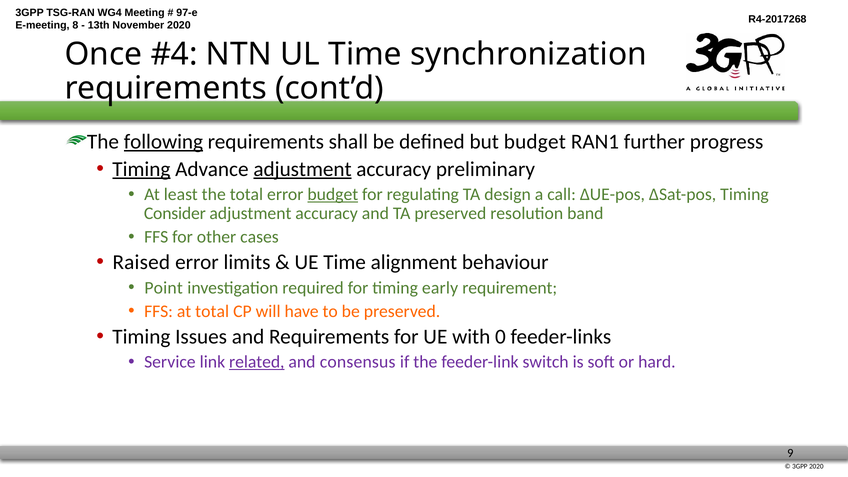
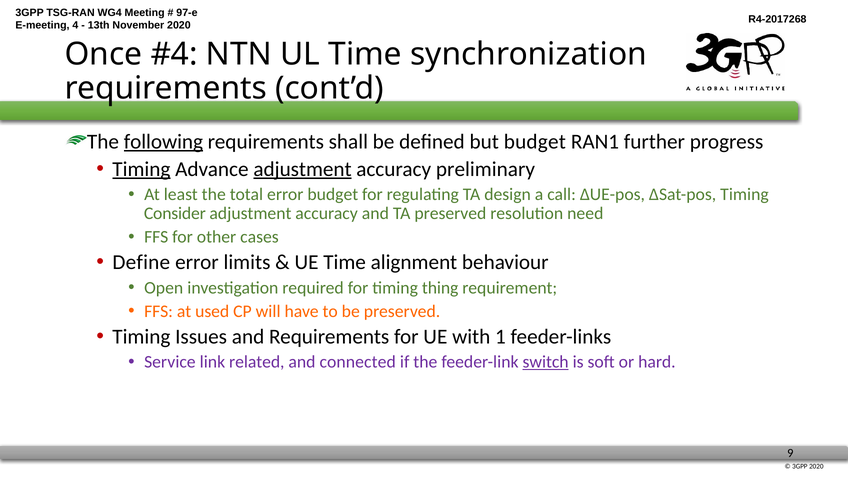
8: 8 -> 4 (75, 25)
budget underline: present -> none (333, 194)
band: band -> need (585, 213)
Raised: Raised -> Define (141, 262)
Point: Point -> Open (164, 288)
early: early -> thing (440, 288)
at total: total -> used (212, 311)
0: 0 -> 1 (500, 337)
related underline: present -> none (257, 362)
consensus: consensus -> connected (358, 362)
switch underline: none -> present (546, 362)
